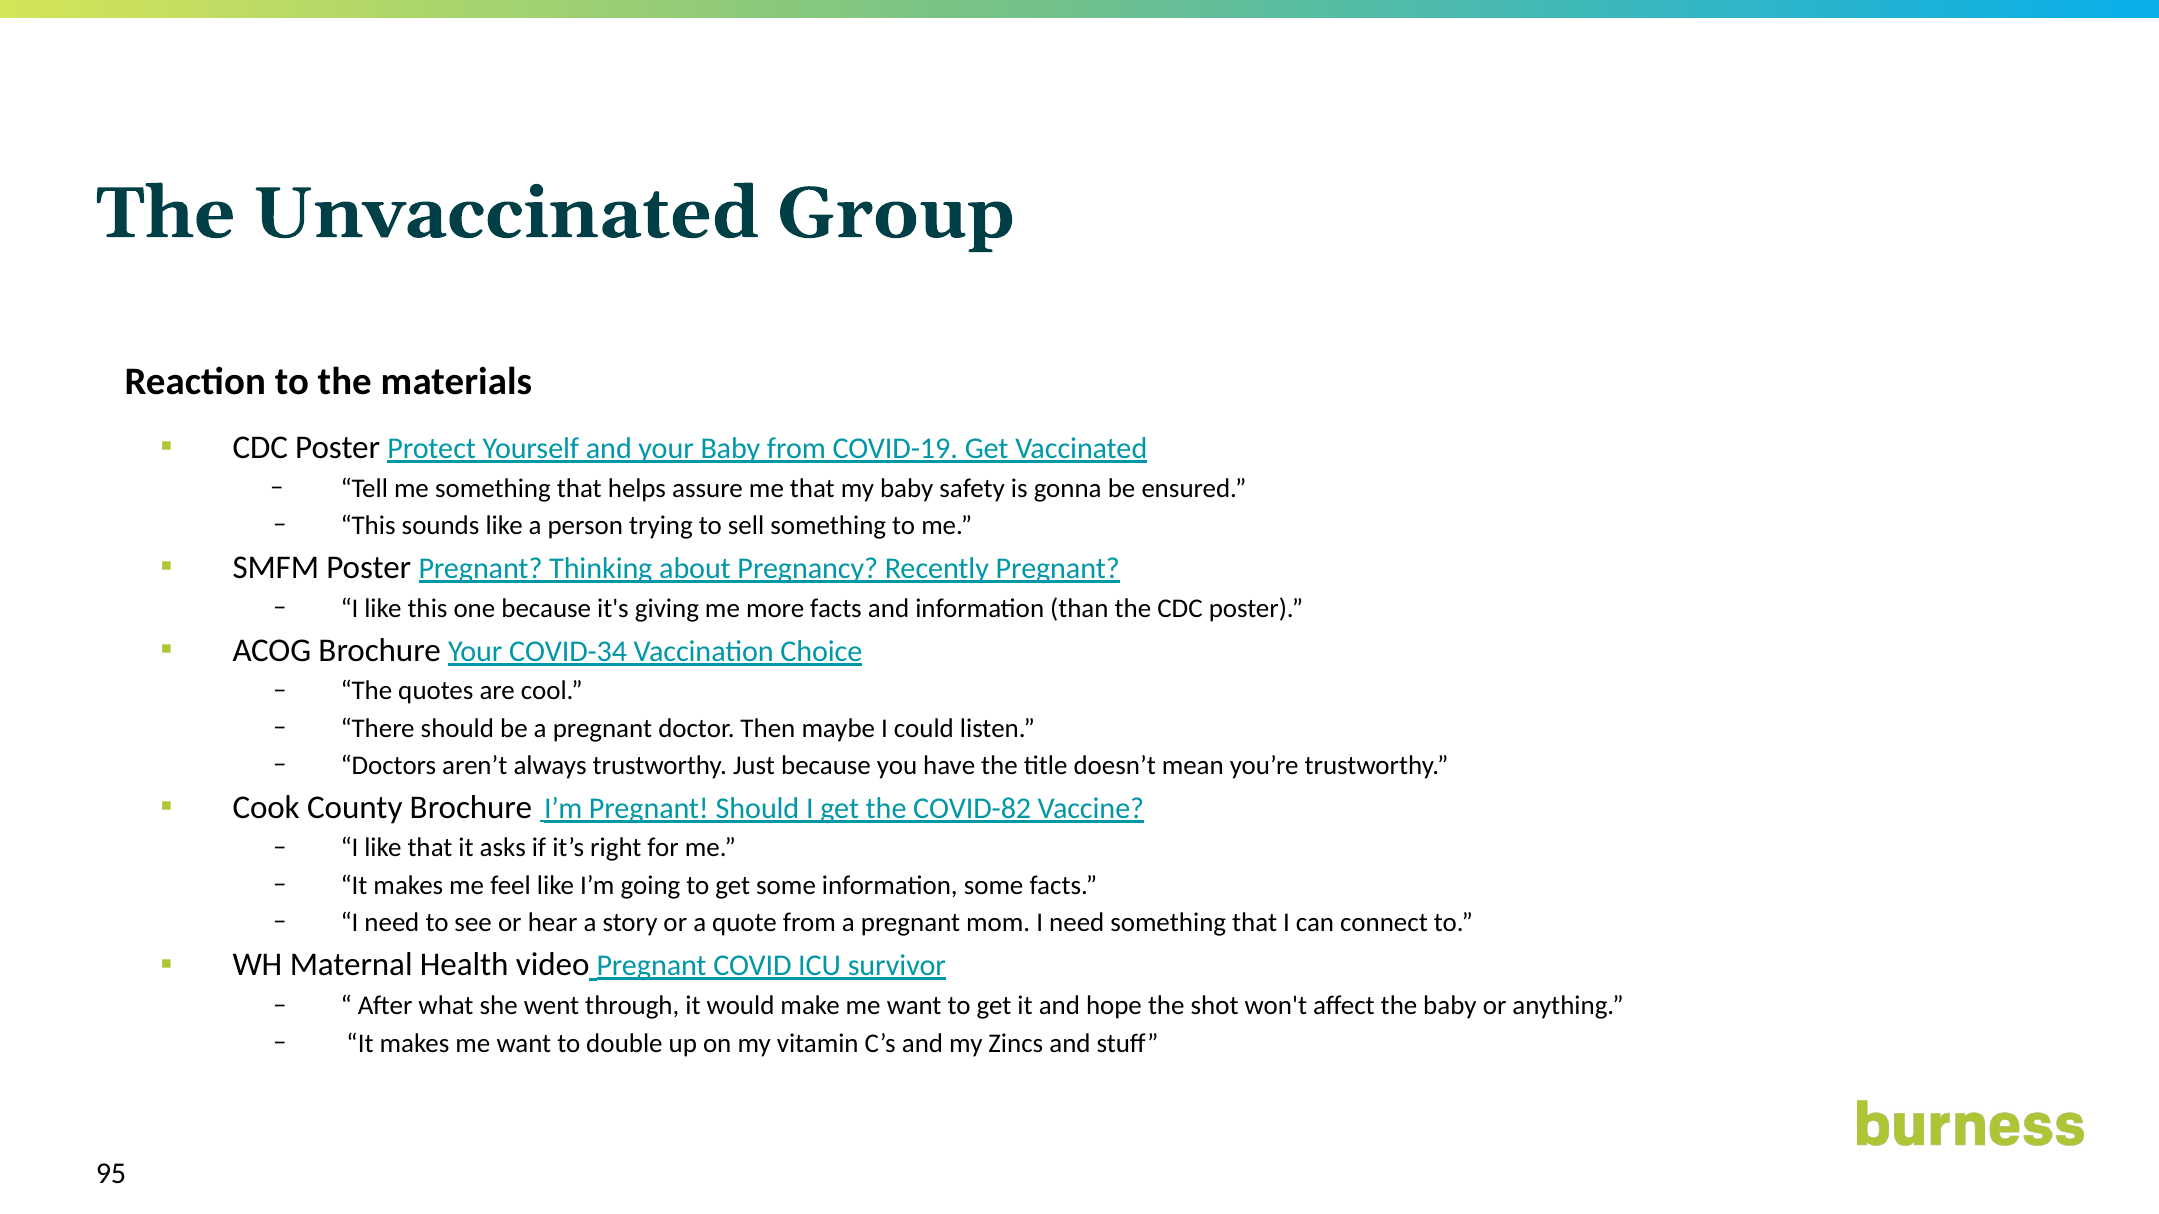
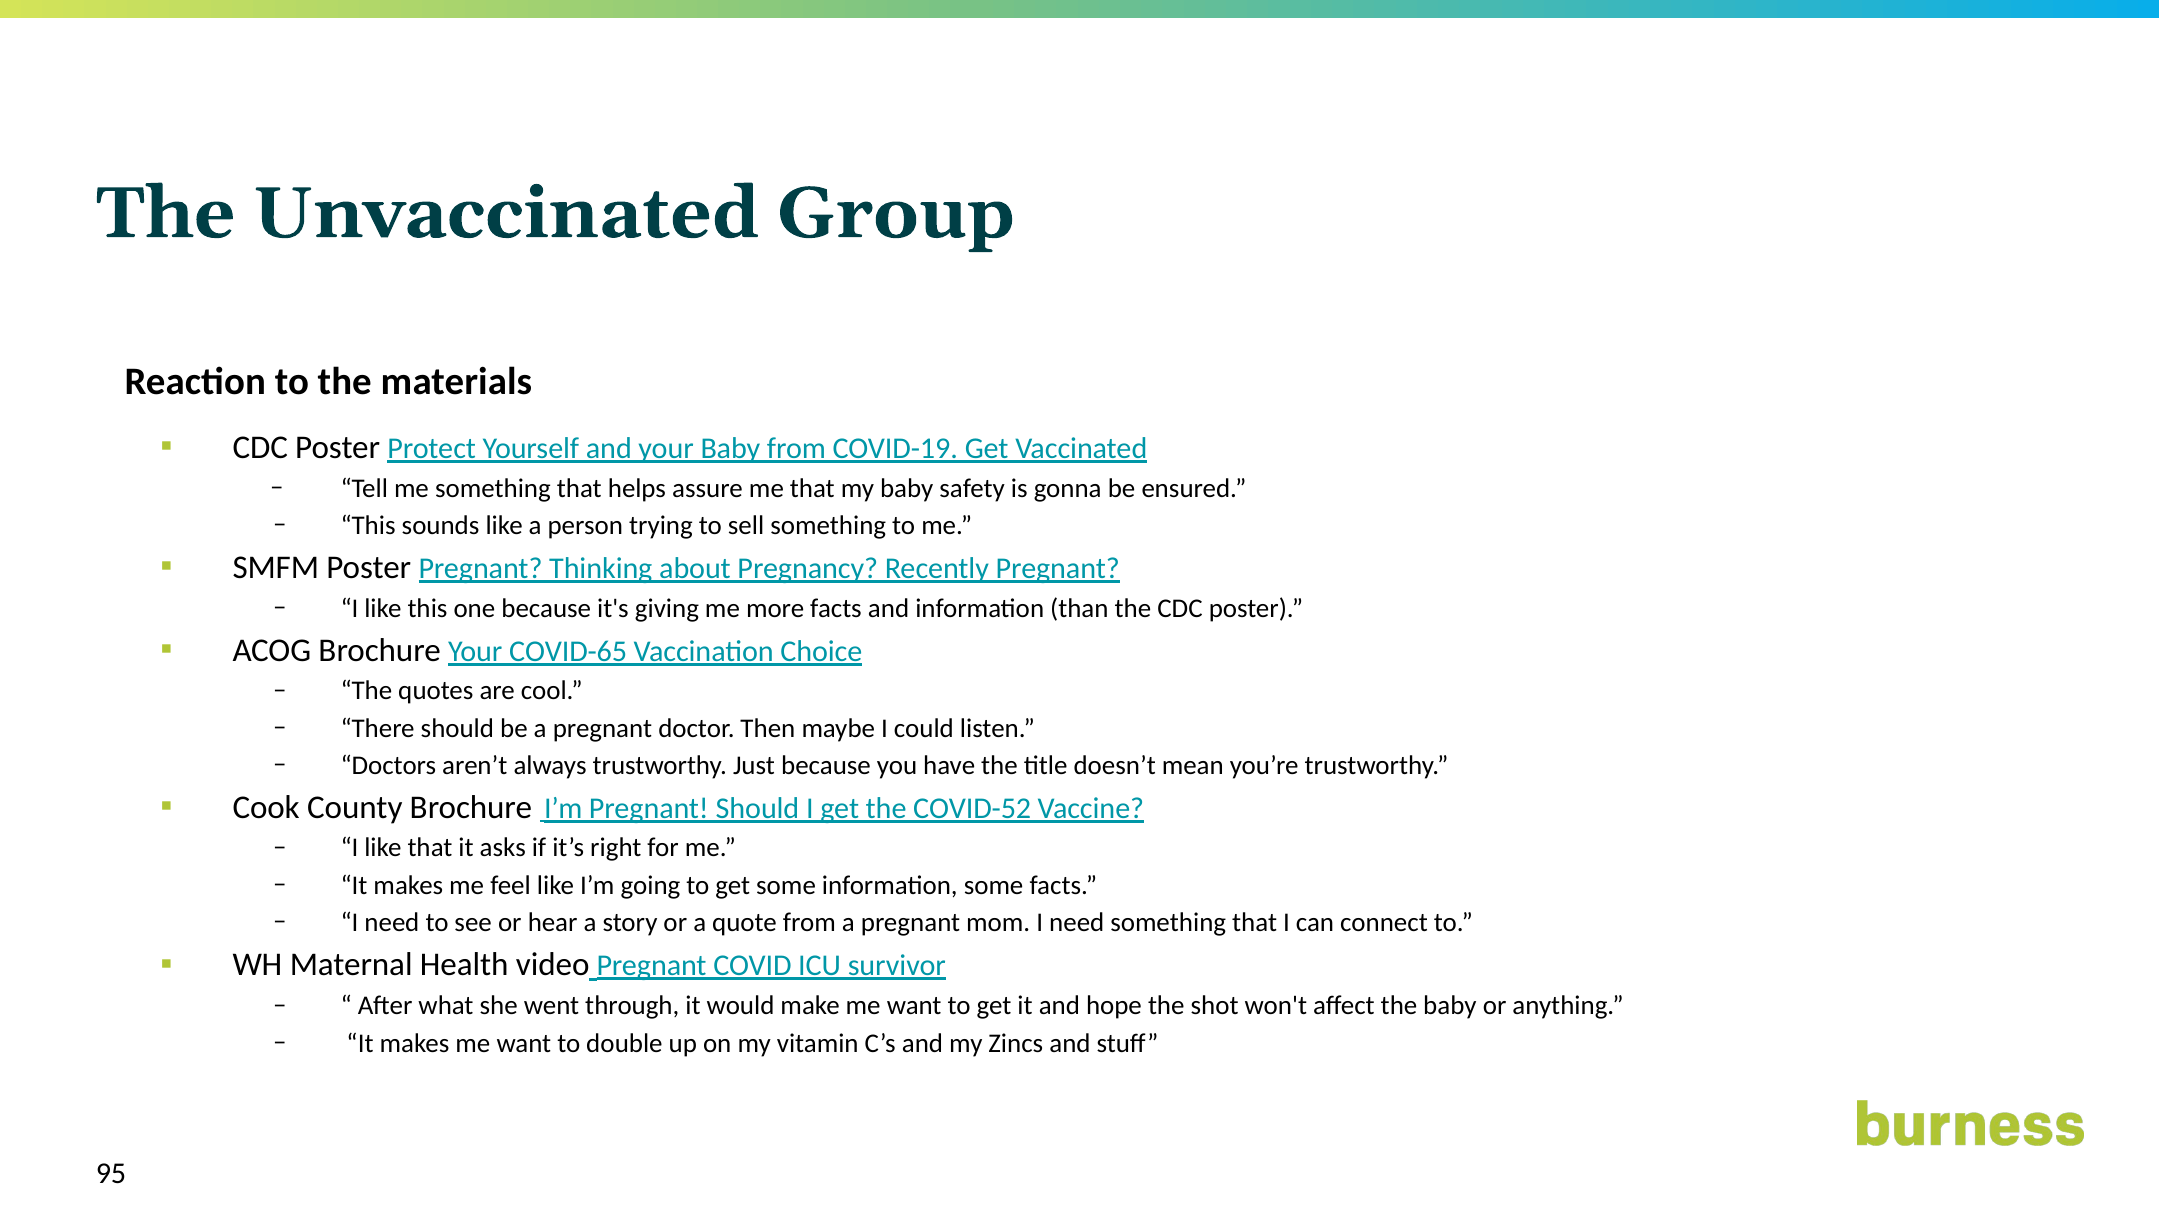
COVID-34: COVID-34 -> COVID-65 (568, 652)
COVID-82: COVID-82 -> COVID-52 (972, 809)
